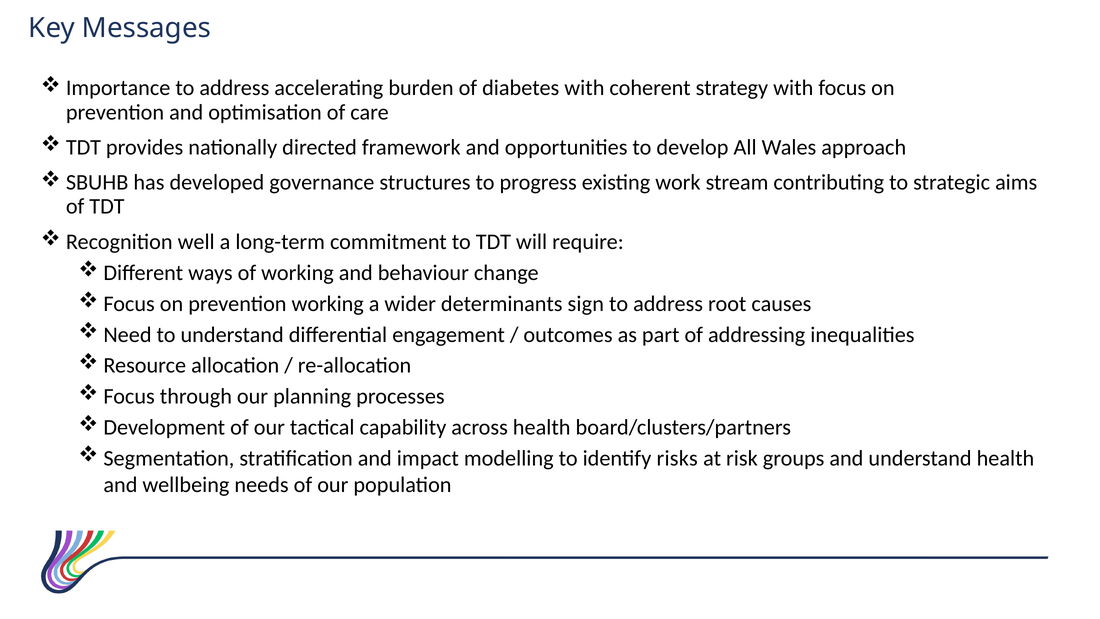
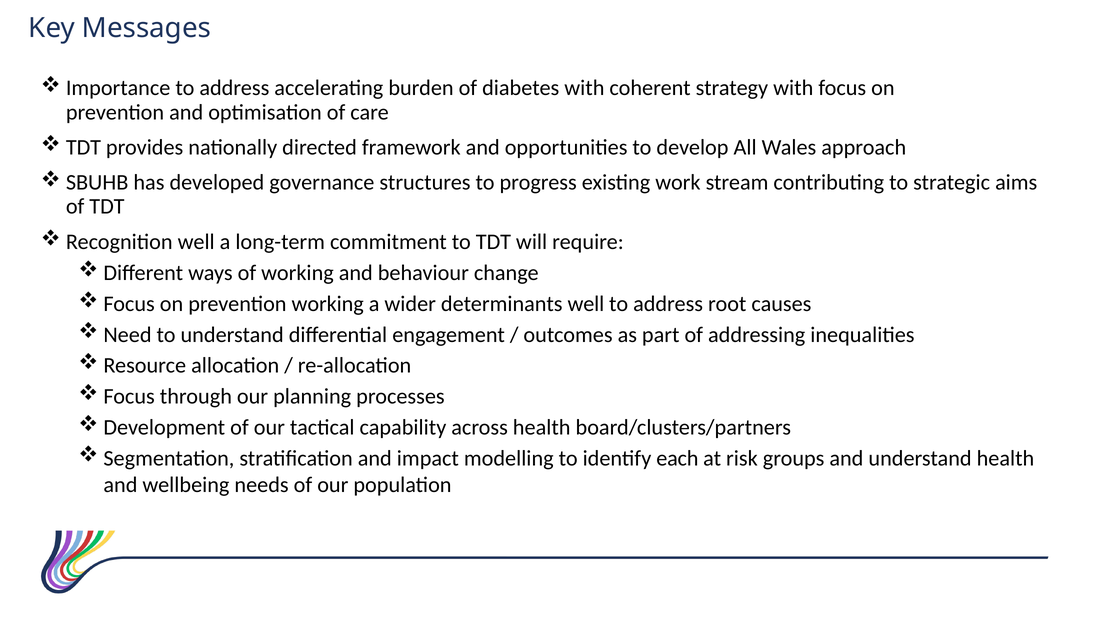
determinants sign: sign -> well (586, 304)
risks: risks -> each (677, 458)
